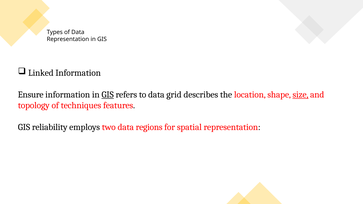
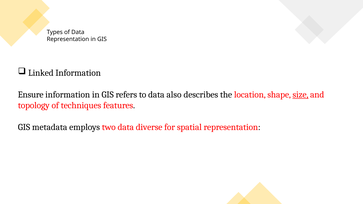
GIS underline: present -> none (108, 95)
grid: grid -> also (174, 95)
reliability: reliability -> metadata (50, 127)
regions: regions -> diverse (149, 127)
